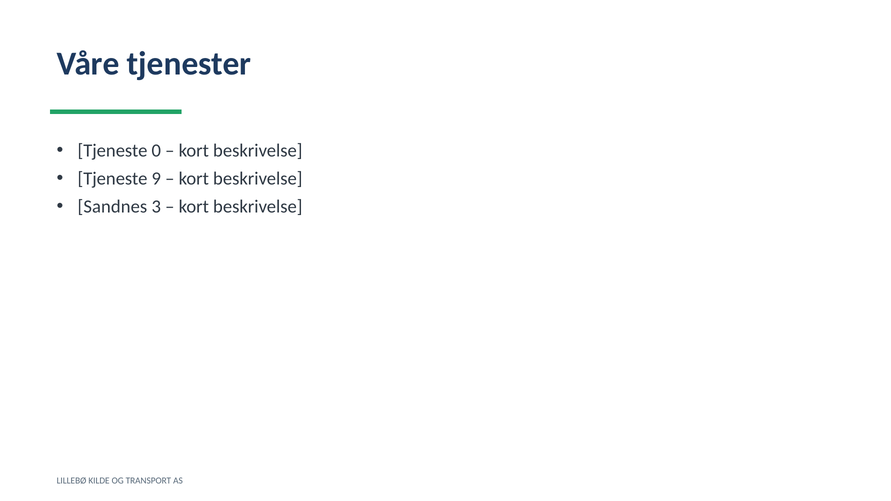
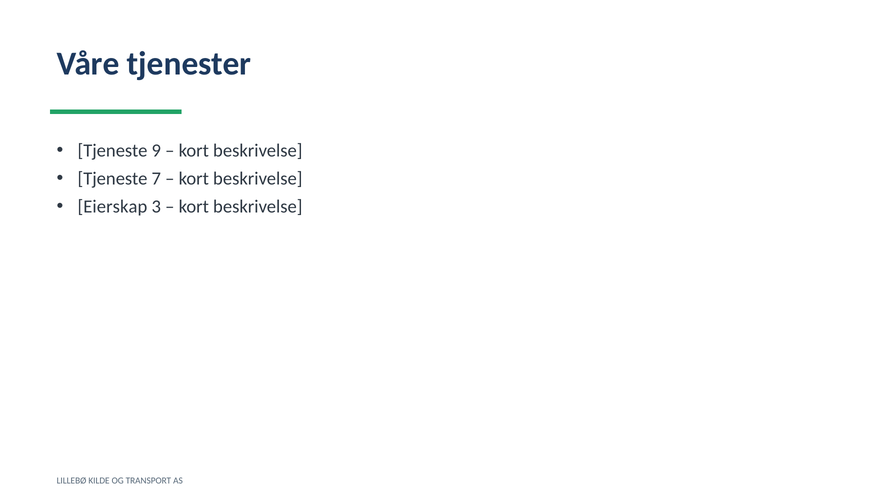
0: 0 -> 9 (156, 151)
9: 9 -> 7 (156, 179)
Sandnes: Sandnes -> Eierskap (112, 207)
